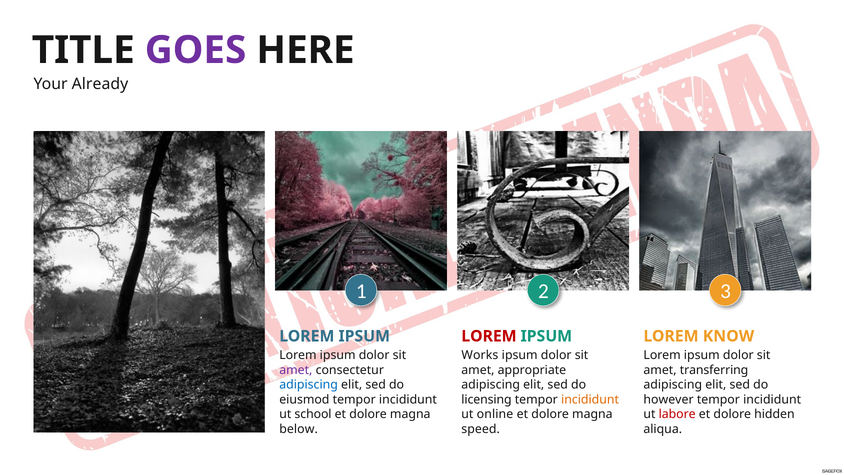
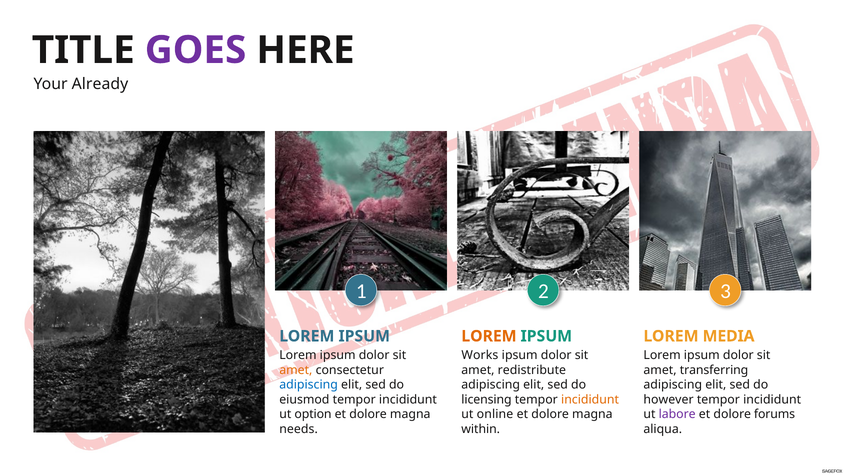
LOREM colour: red -> orange (489, 336)
KNOW: KNOW -> MEDIA (729, 336)
amet colour: purple -> orange (296, 370)
appropriate: appropriate -> redistribute (532, 370)
school: school -> option (313, 414)
labore colour: red -> purple (677, 414)
hidden: hidden -> forums (774, 414)
below: below -> needs (299, 429)
speed: speed -> within (481, 429)
